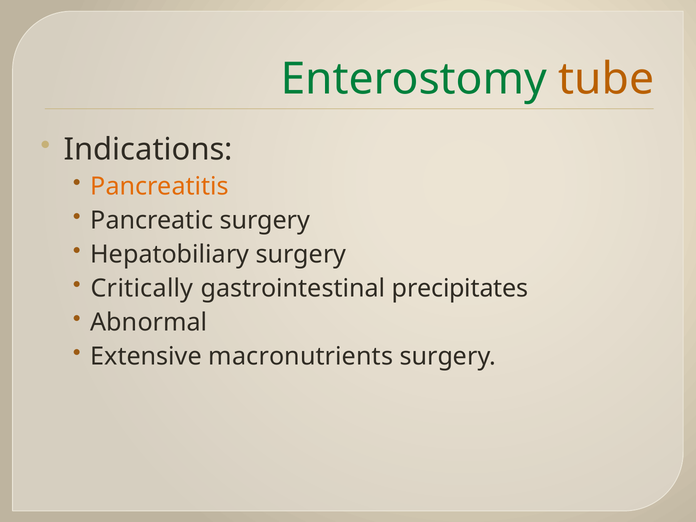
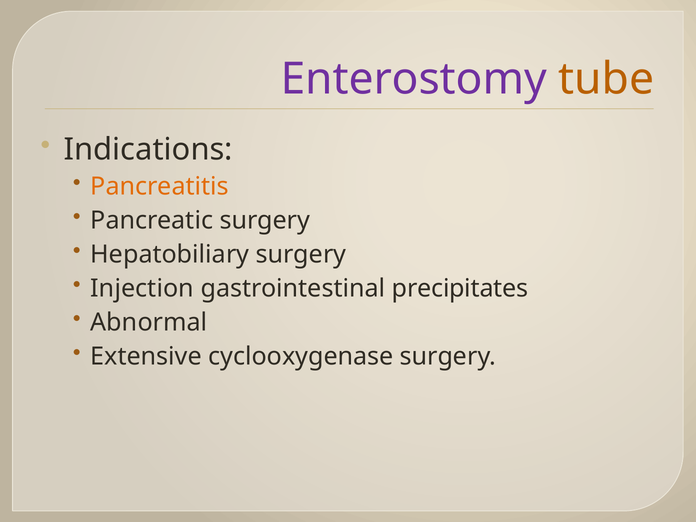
Enterostomy colour: green -> purple (414, 79)
Critically: Critically -> Injection (142, 289)
macronutrients: macronutrients -> cyclooxygenase (301, 357)
